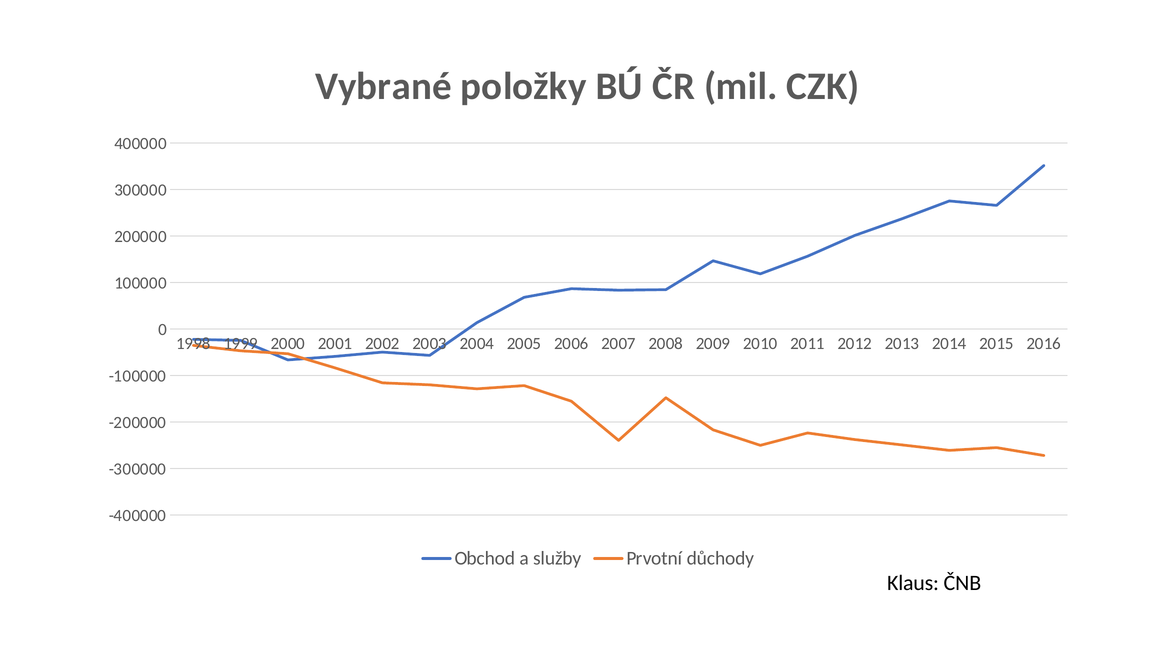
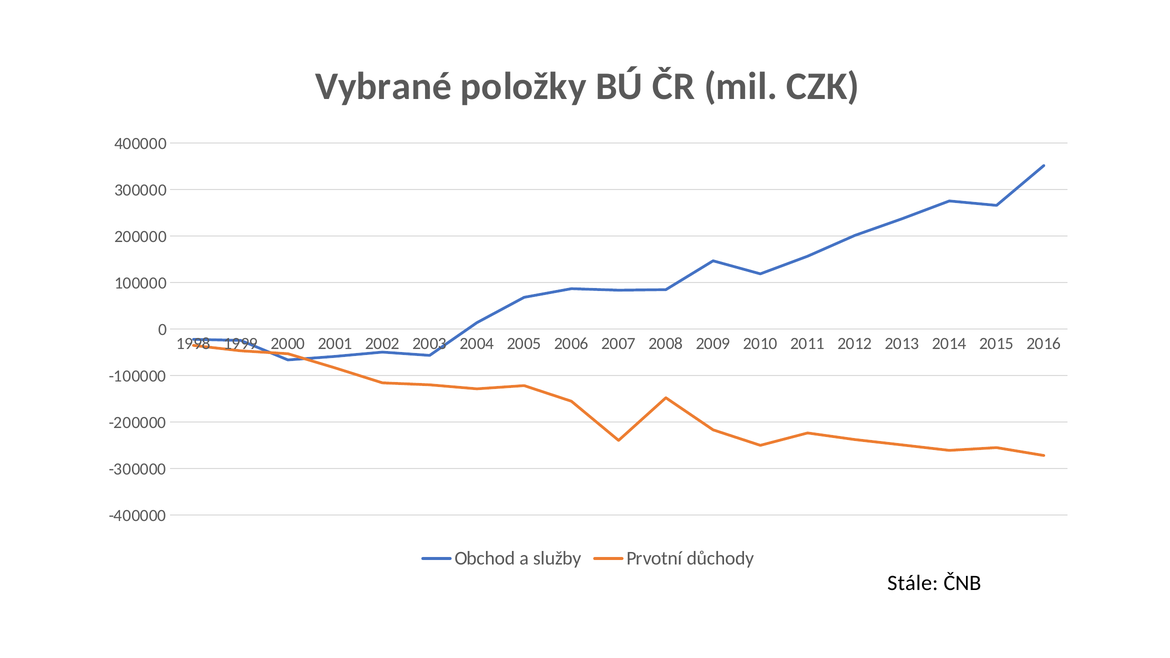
Klaus: Klaus -> Stále (913, 583)
